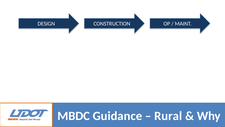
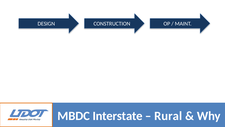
Guidance: Guidance -> Interstate (118, 116)
